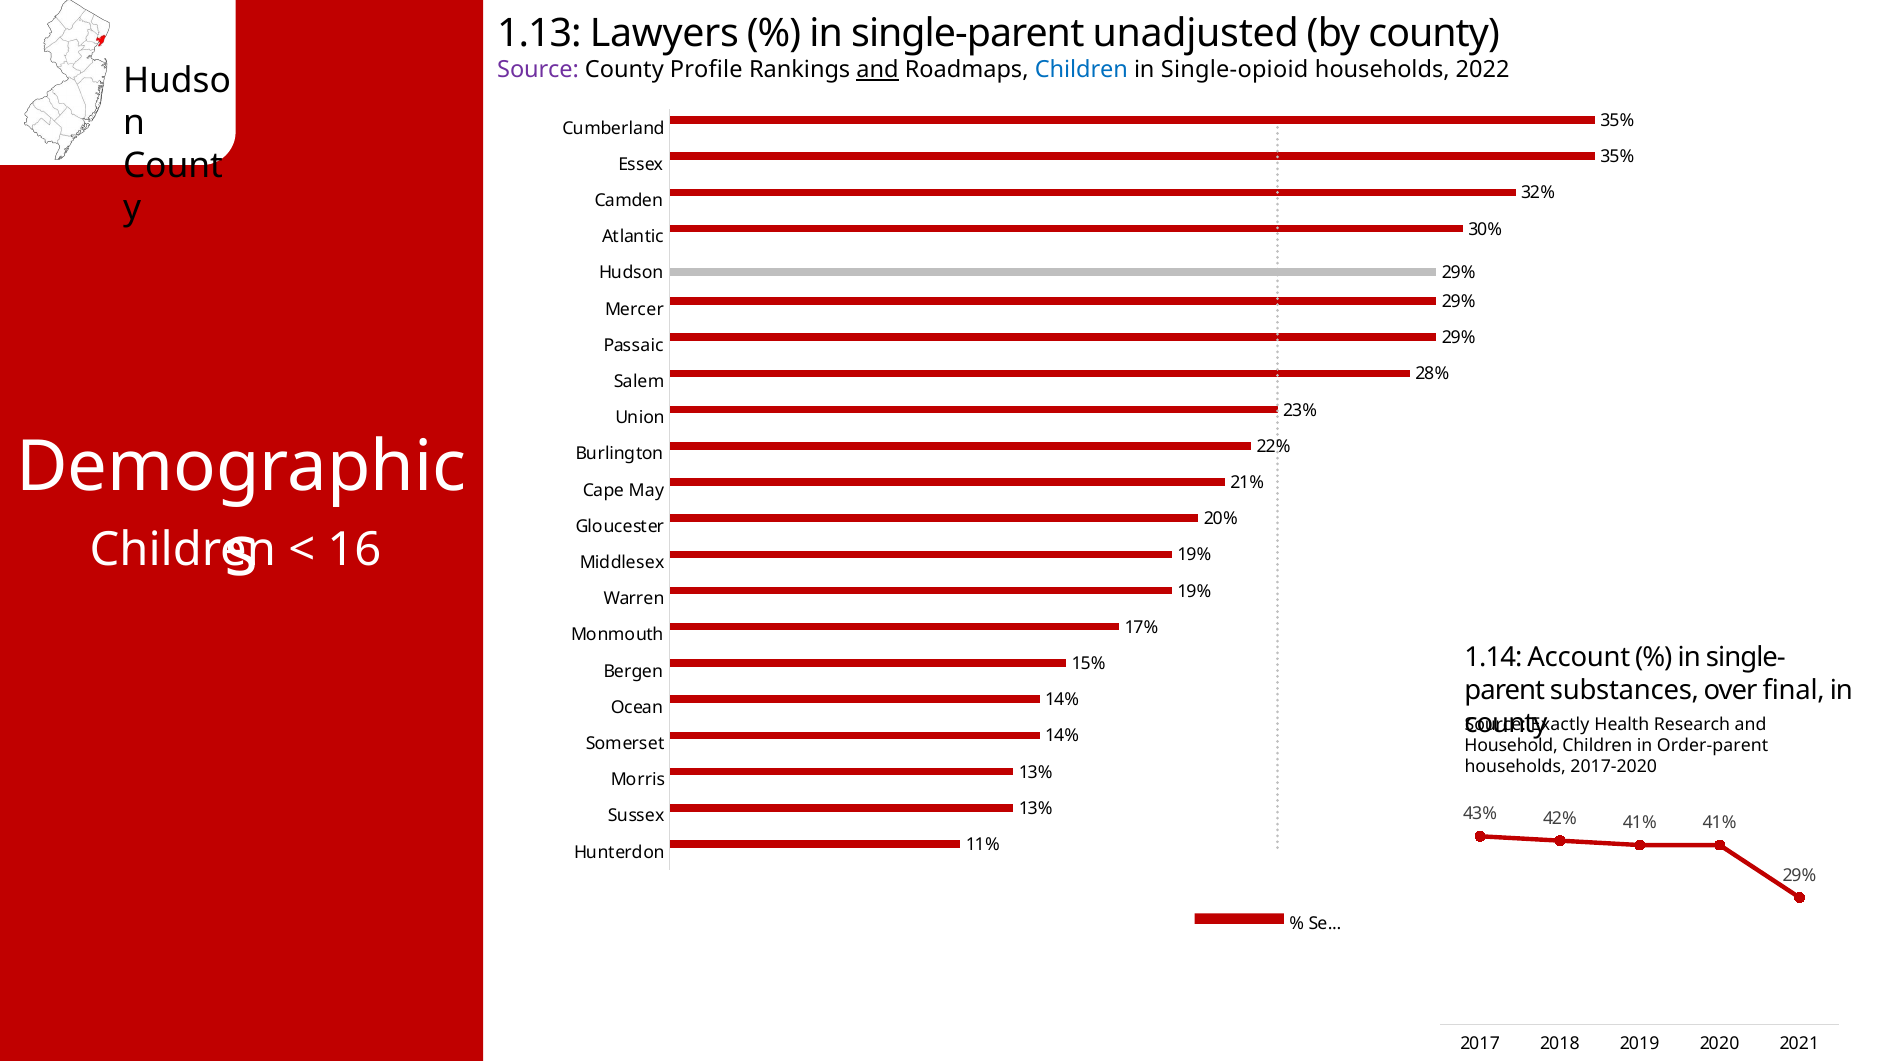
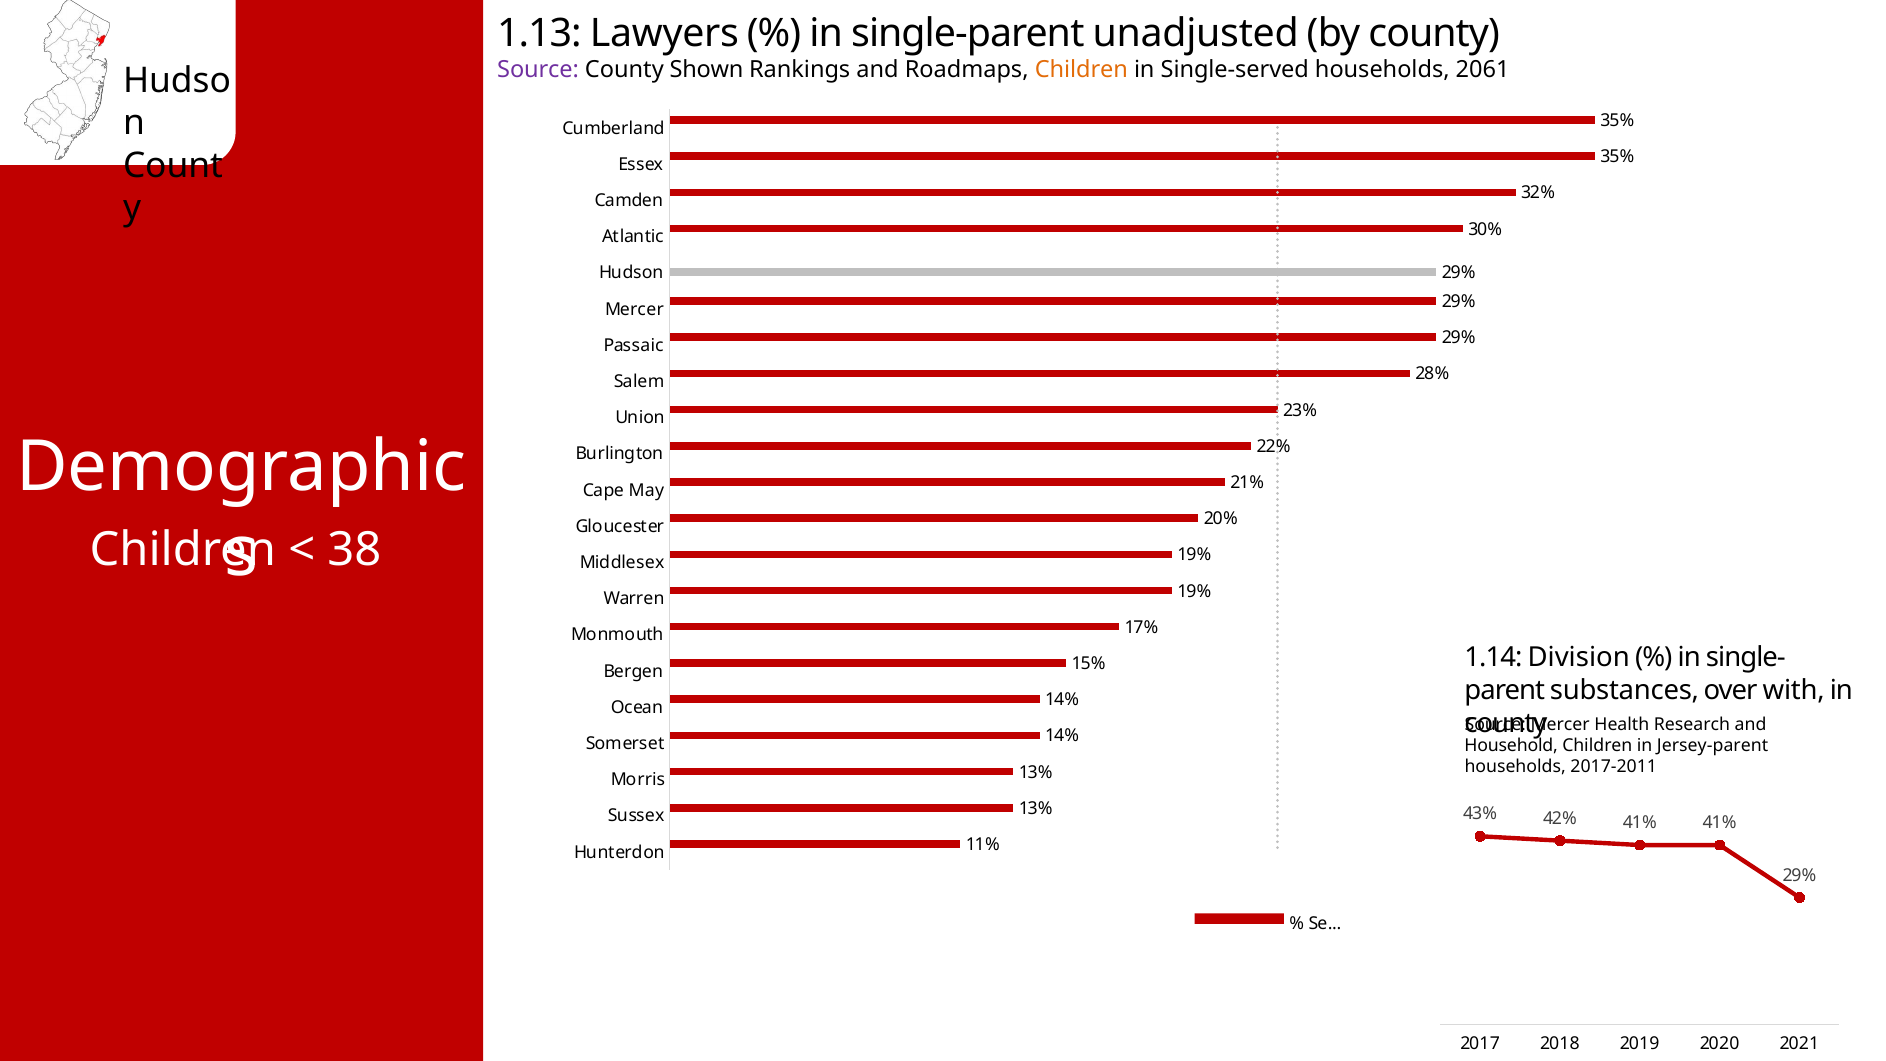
Profile: Profile -> Shown (707, 70)
and underline: present -> none (877, 70)
Children colour: blue -> orange (1081, 70)
Single-opioid: Single-opioid -> Single-served (1235, 70)
2022: 2022 -> 2061 (1483, 70)
16: 16 -> 38 (354, 550)
Account: Account -> Division (1579, 657)
final: final -> with (1794, 690)
Exactly: Exactly -> Mercer (1560, 724)
Order-parent: Order-parent -> Jersey-parent (1713, 746)
2017-2020: 2017-2020 -> 2017-2011 (1614, 767)
